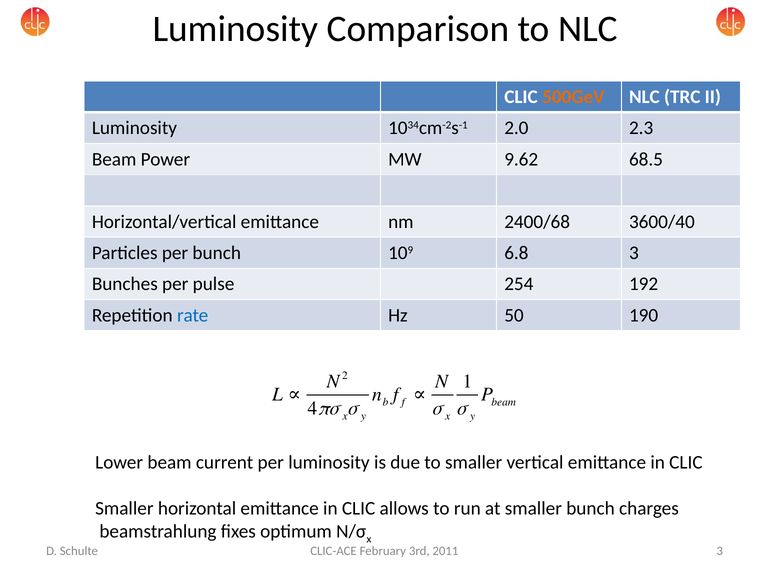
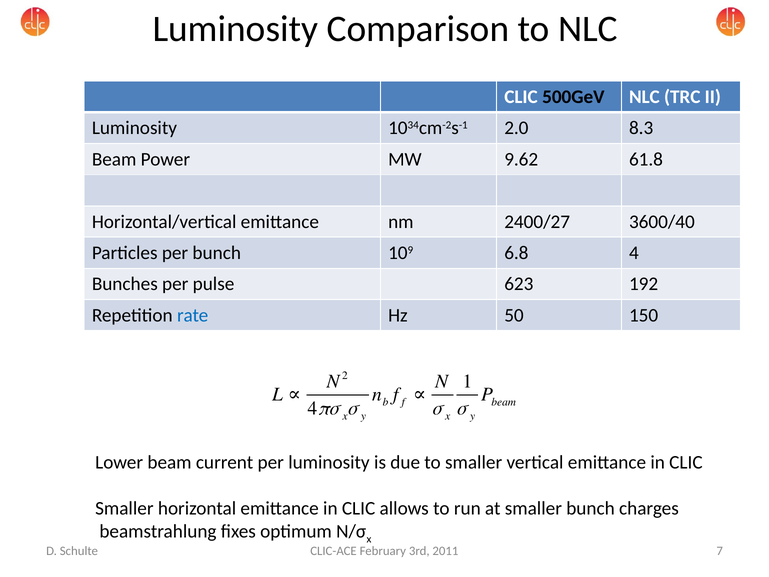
500GeV colour: orange -> black (573, 97)
2.3: 2.3 -> 8.3 (641, 128)
68.5: 68.5 -> 61.8 (646, 159)
2400/68: 2400/68 -> 2400/27 (537, 222)
6.8 3: 3 -> 4 (634, 253)
254: 254 -> 623 (519, 284)
190: 190 -> 150 (644, 315)
2011 3: 3 -> 7 (720, 551)
